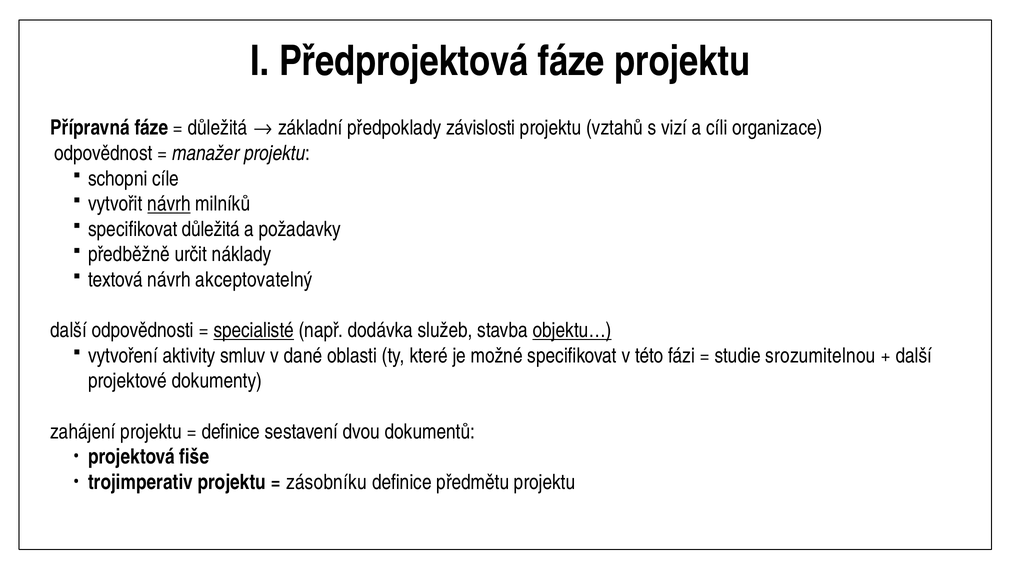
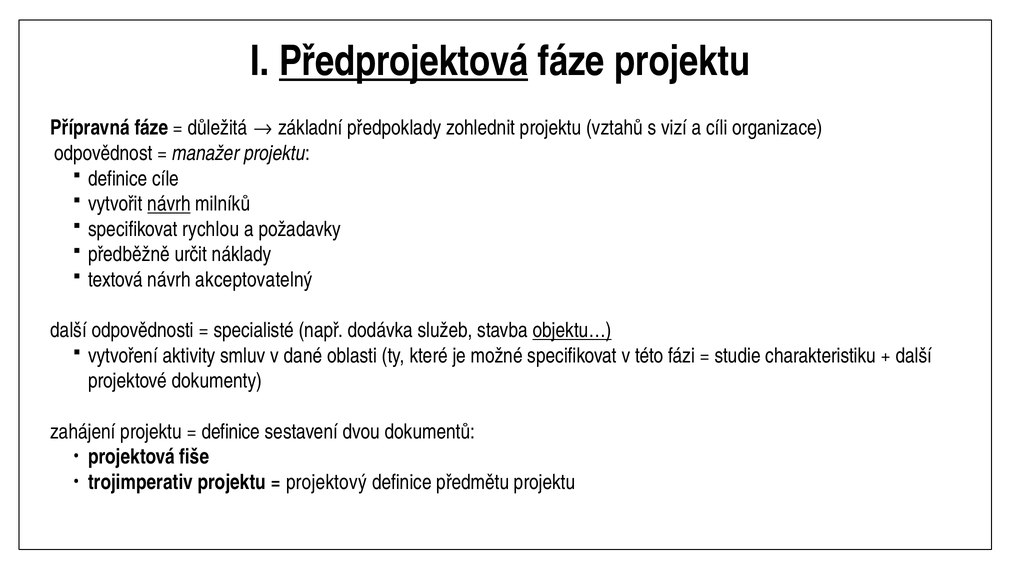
Předprojektová underline: none -> present (404, 61)
závislosti: závislosti -> zohlednit (481, 128)
schopni: schopni -> definice (118, 178)
specifikovat důležitá: důležitá -> rychlou (211, 229)
specialisté underline: present -> none (254, 330)
srozumitelnou: srozumitelnou -> charakteristiku (821, 355)
zásobníku: zásobníku -> projektový (326, 482)
